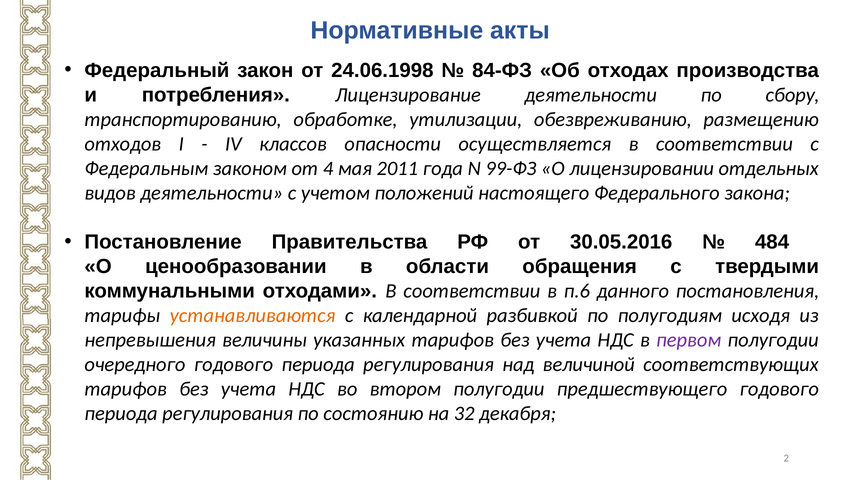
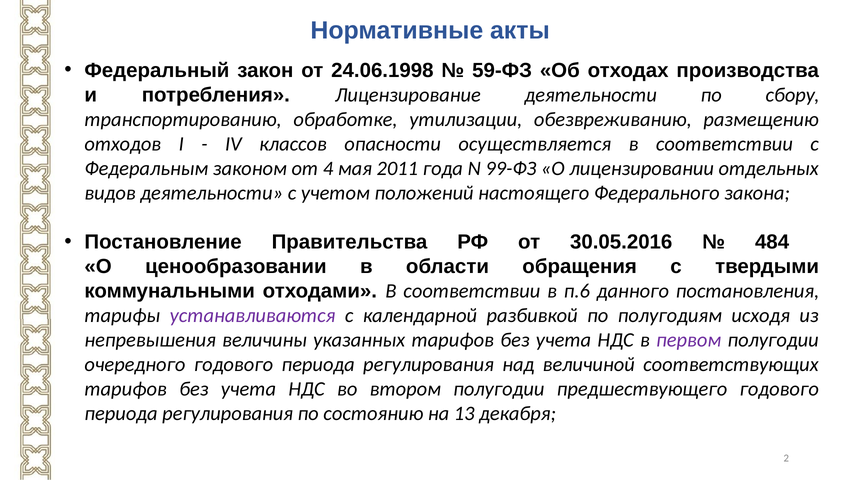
84-ФЗ: 84-ФЗ -> 59-ФЗ (502, 70)
устанавливаются colour: orange -> purple (253, 316)
32: 32 -> 13 (464, 414)
